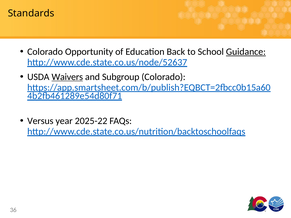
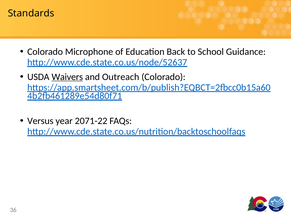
Opportunity: Opportunity -> Microphone (89, 52)
Guidance underline: present -> none (246, 52)
Subgroup: Subgroup -> Outreach (121, 77)
2025-22: 2025-22 -> 2071-22 (91, 121)
